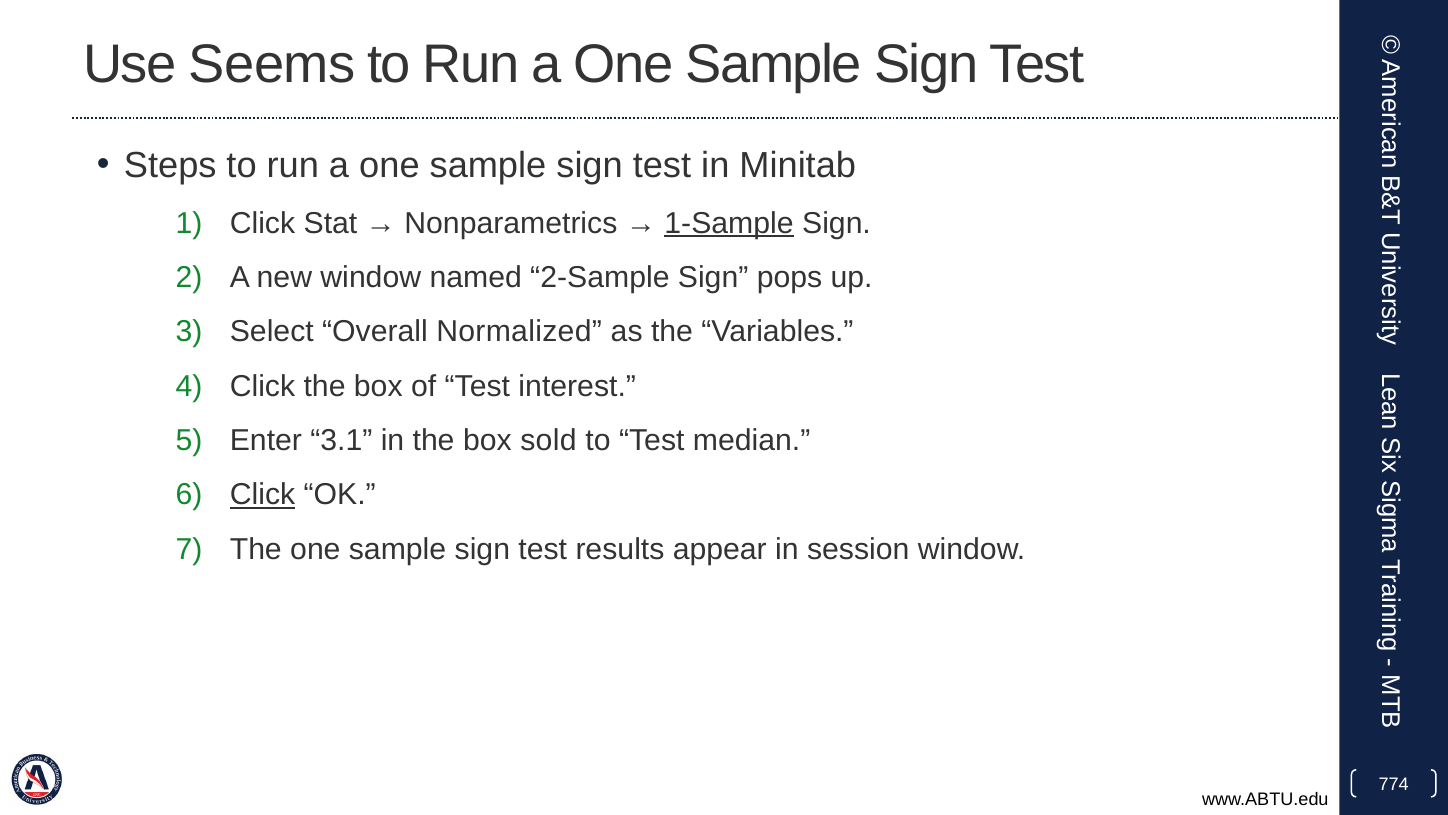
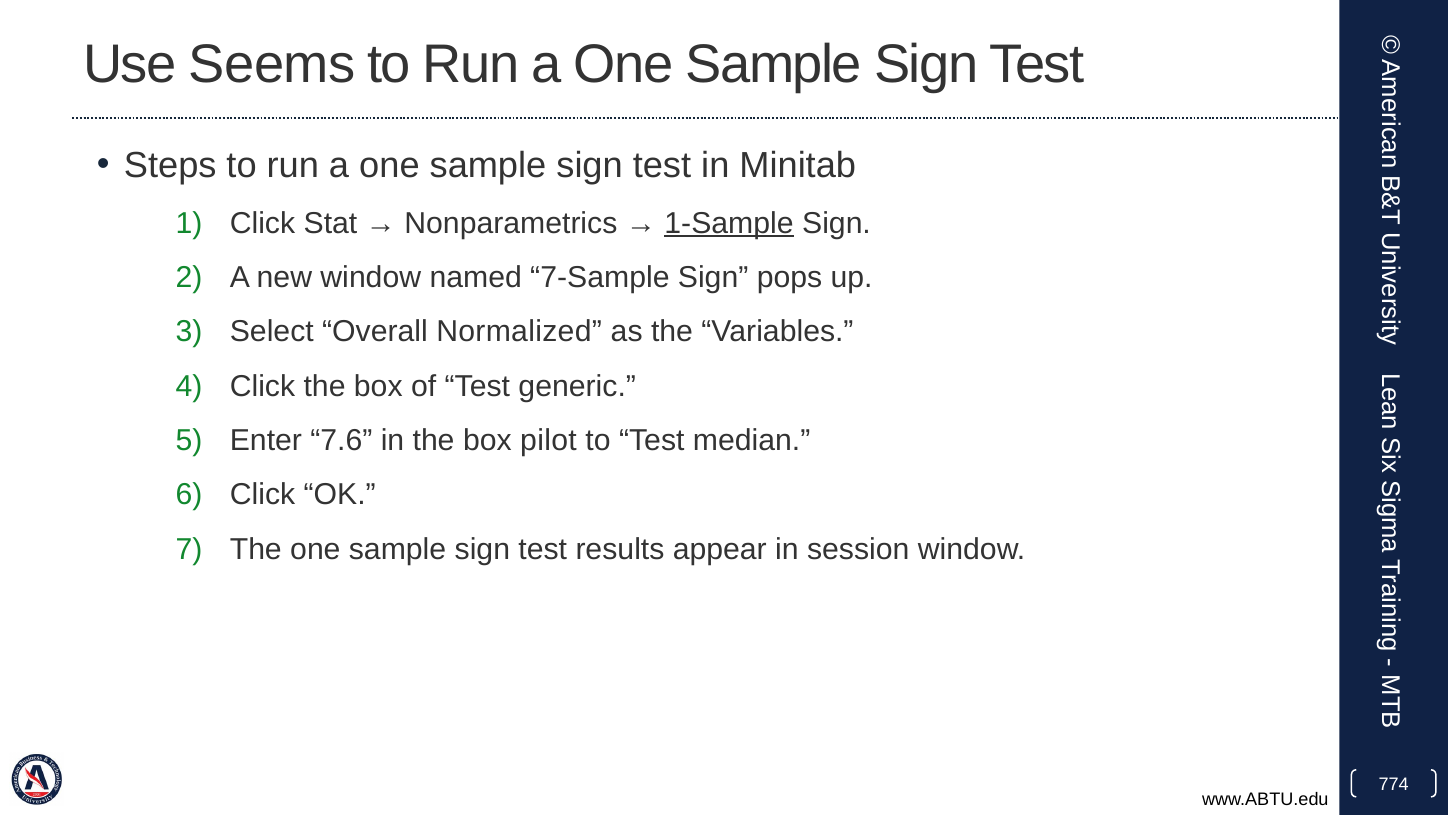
2-Sample: 2-Sample -> 7-Sample (600, 277)
interest: interest -> generic (577, 386)
3.1: 3.1 -> 7.6 (341, 440)
sold: sold -> pilot (548, 440)
Click underline: present -> none (263, 495)
